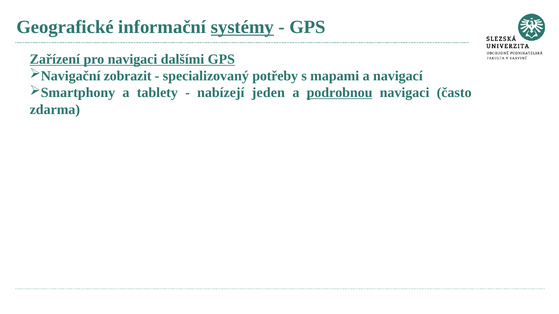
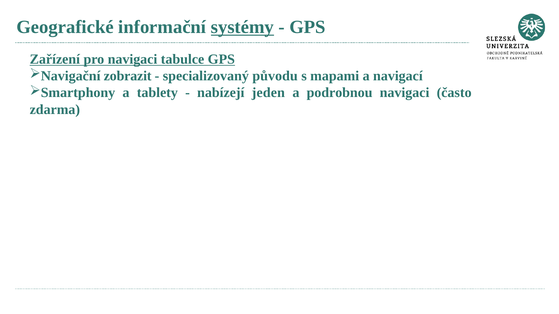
dalšími: dalšími -> tabulce (183, 59)
potřeby: potřeby -> původu (275, 76)
podrobnou underline: present -> none (340, 93)
